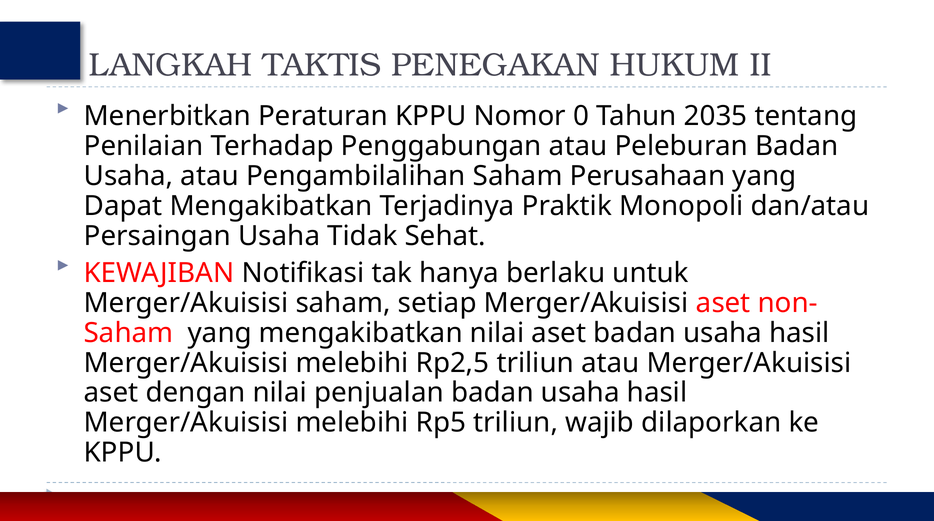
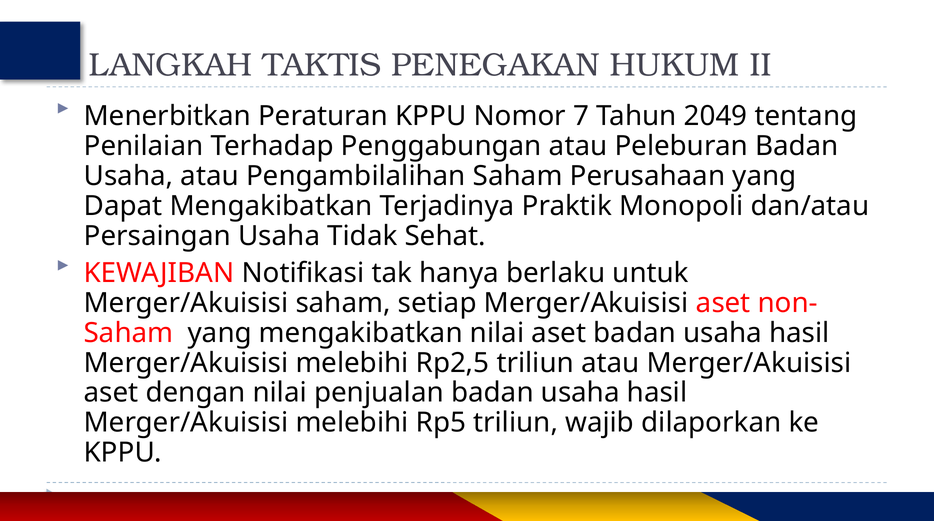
0: 0 -> 7 (581, 116)
2035: 2035 -> 2049 (716, 116)
